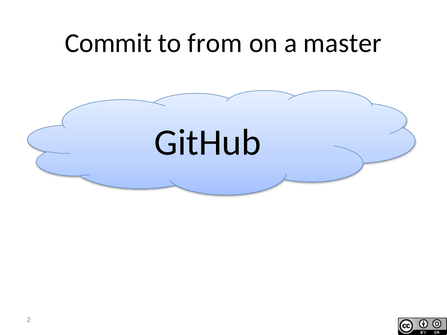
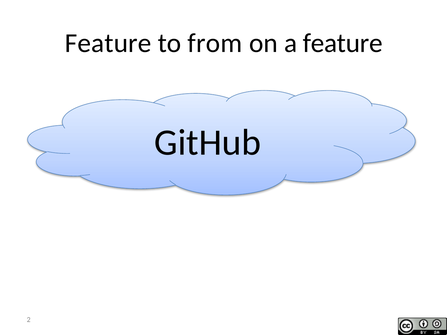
Commit: Commit -> Feature (108, 43)
a master: master -> feature (343, 43)
